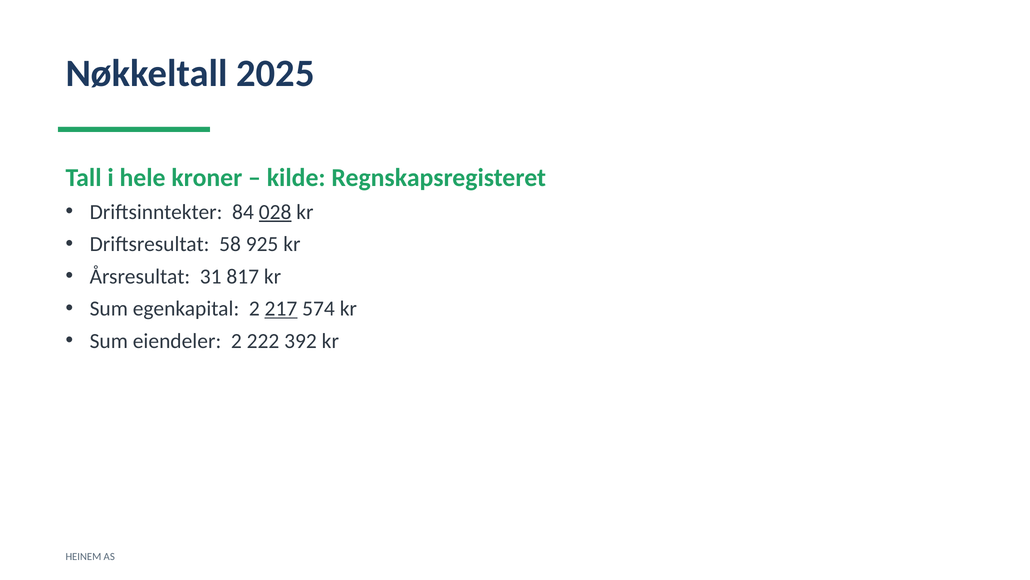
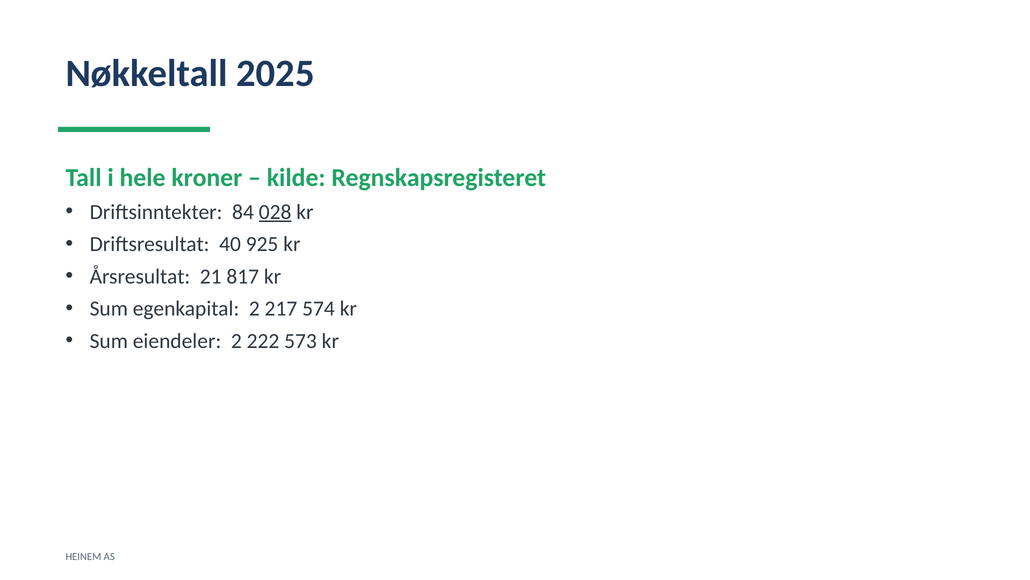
58: 58 -> 40 (230, 244)
31: 31 -> 21 (211, 276)
217 underline: present -> none (281, 308)
392: 392 -> 573 (301, 341)
